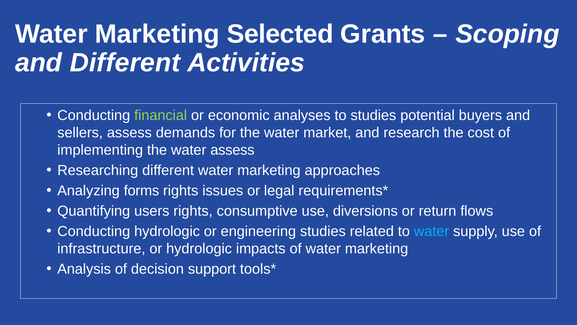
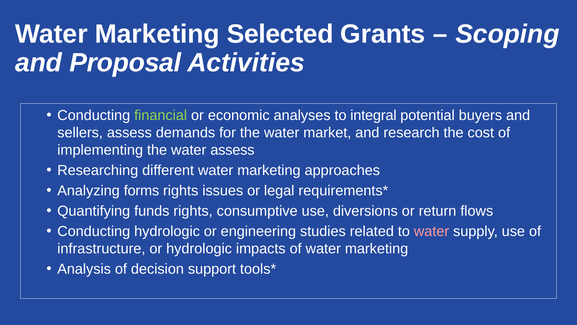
and Different: Different -> Proposal (125, 63)
to studies: studies -> integral (373, 115)
users: users -> funds (152, 211)
water colour: light blue -> pink (432, 231)
